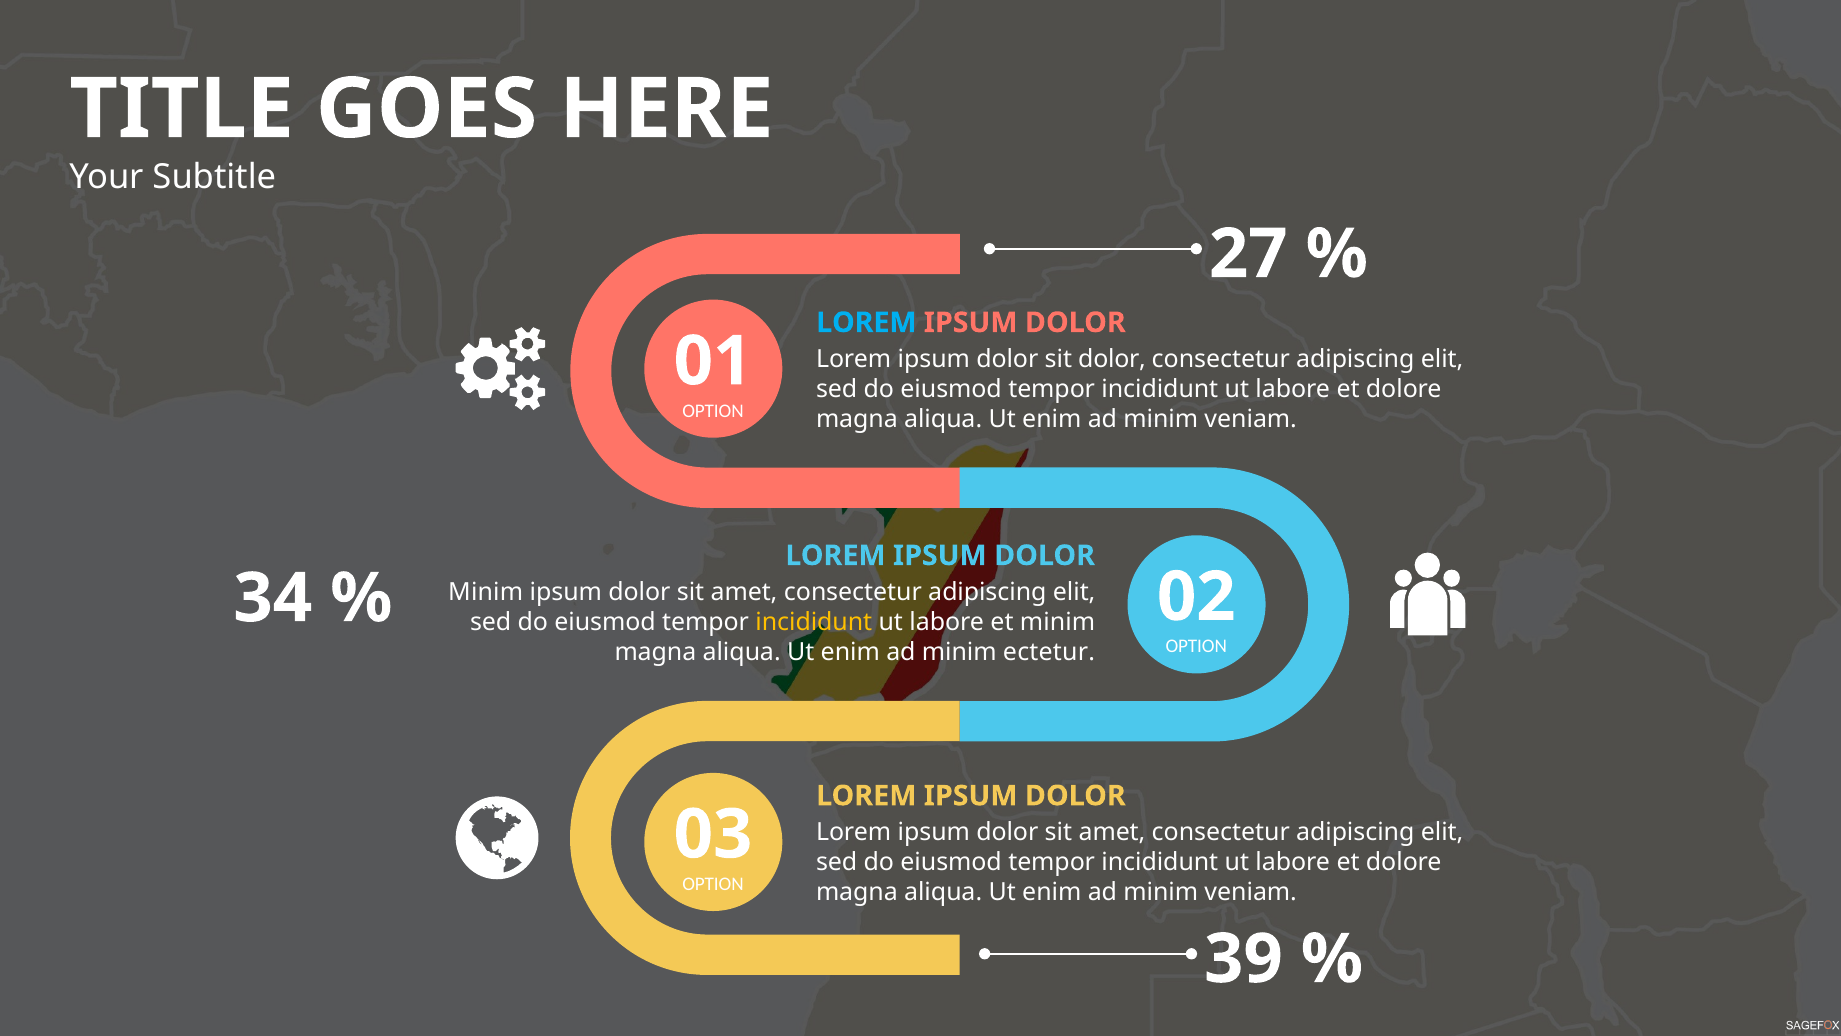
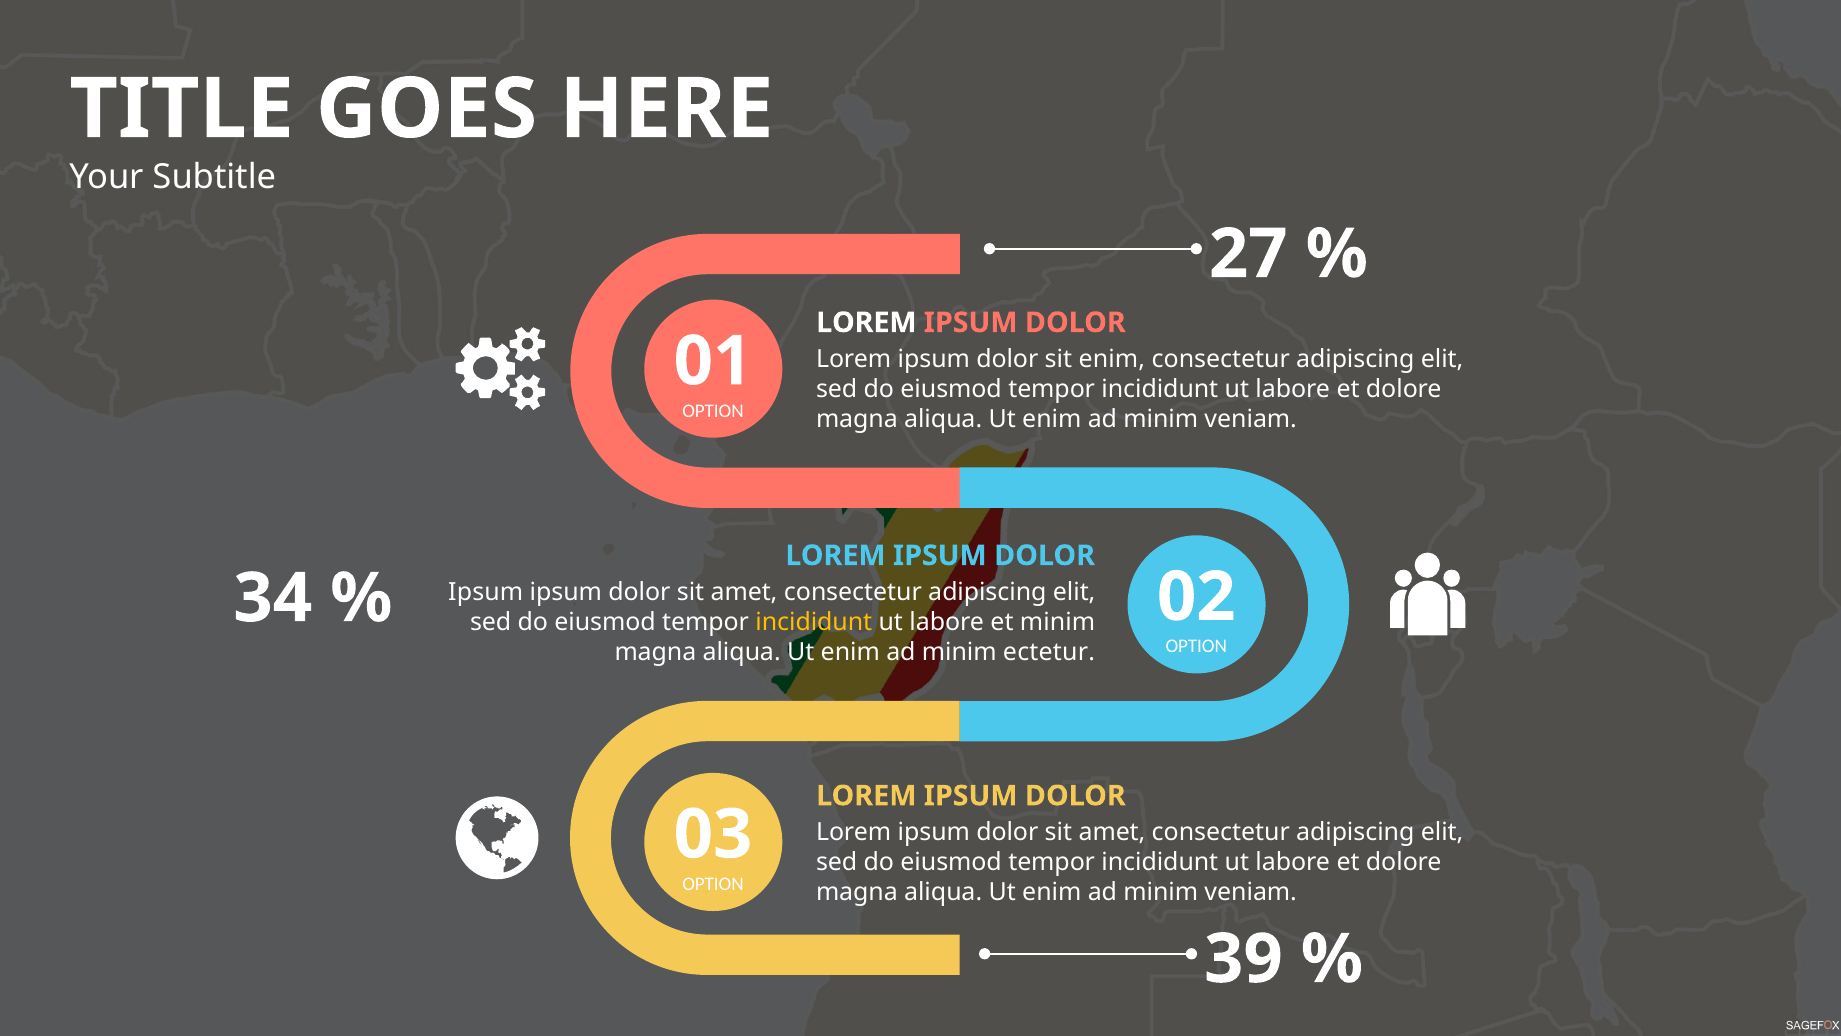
LOREM colour: light blue -> white (866, 322)
sit dolor: dolor -> enim (1112, 359)
Minim: Minim -> Ipsum (486, 592)
